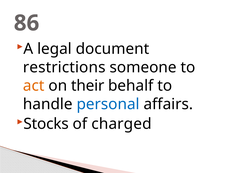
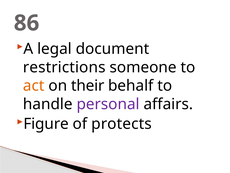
personal colour: blue -> purple (108, 104)
Stocks: Stocks -> Figure (46, 124)
charged: charged -> protects (122, 124)
